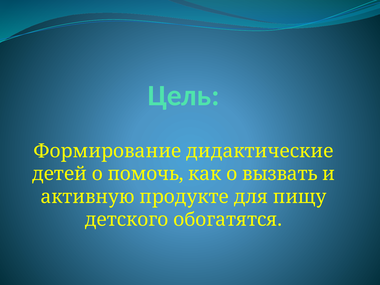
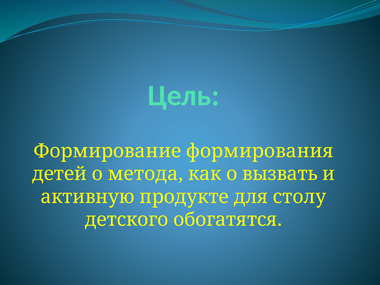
дидактические: дидактические -> формирования (260, 151)
помочь: помочь -> метода (145, 174)
пищу: пищу -> столу (300, 197)
